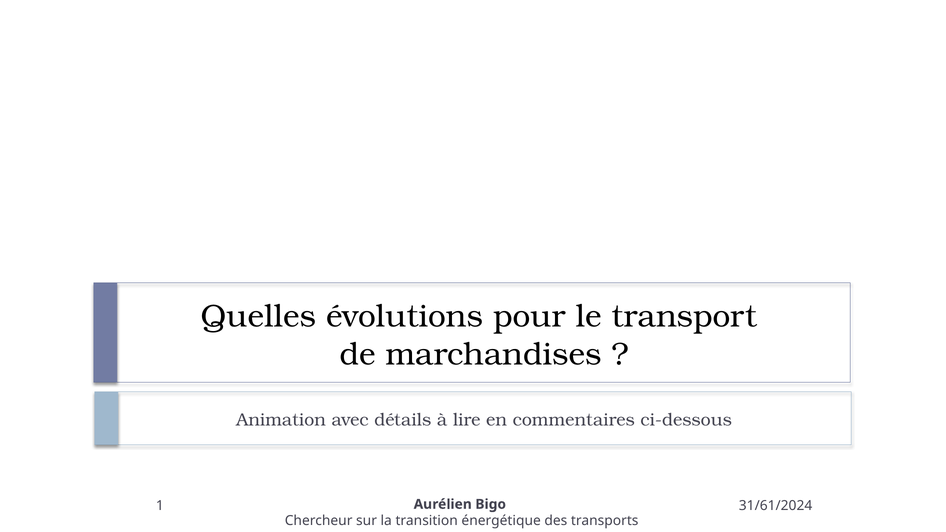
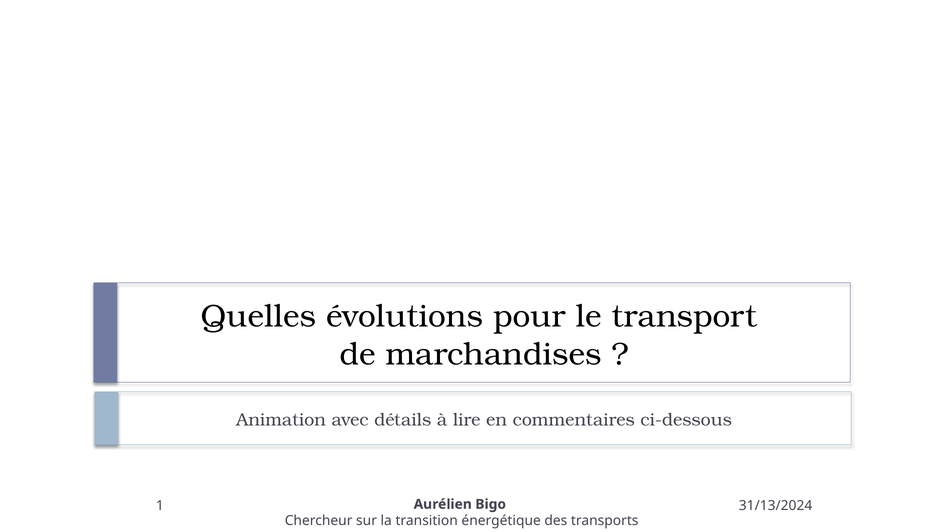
31/61/2024: 31/61/2024 -> 31/13/2024 (776, 506)
